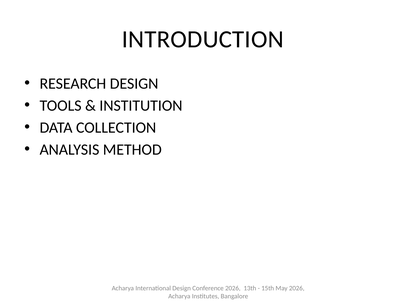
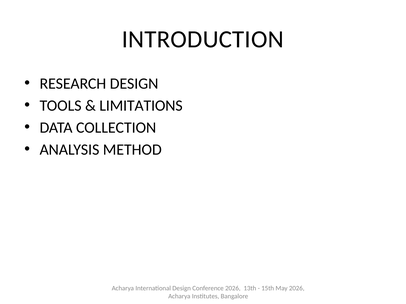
INSTITUTION: INSTITUTION -> LIMITATIONS (141, 106)
